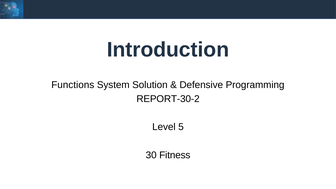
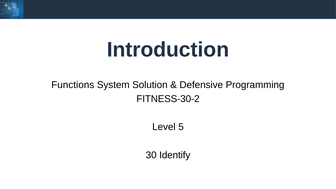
REPORT-30-2: REPORT-30-2 -> FITNESS-30-2 (168, 99)
Fitness: Fitness -> Identify (175, 155)
